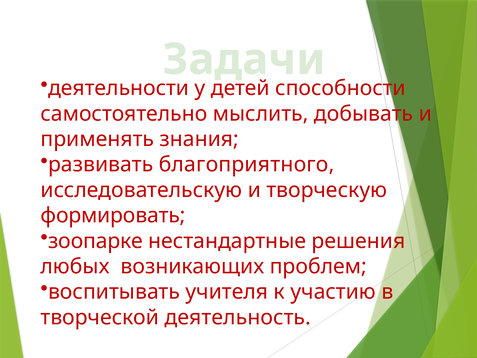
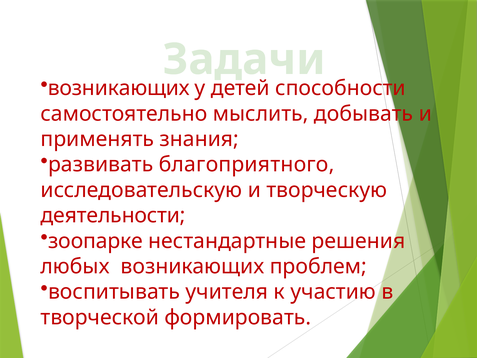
деятельности: деятельности -> возникающих (119, 88)
формировать: формировать -> деятельности (113, 215)
деятельность: деятельность -> формировать (238, 317)
